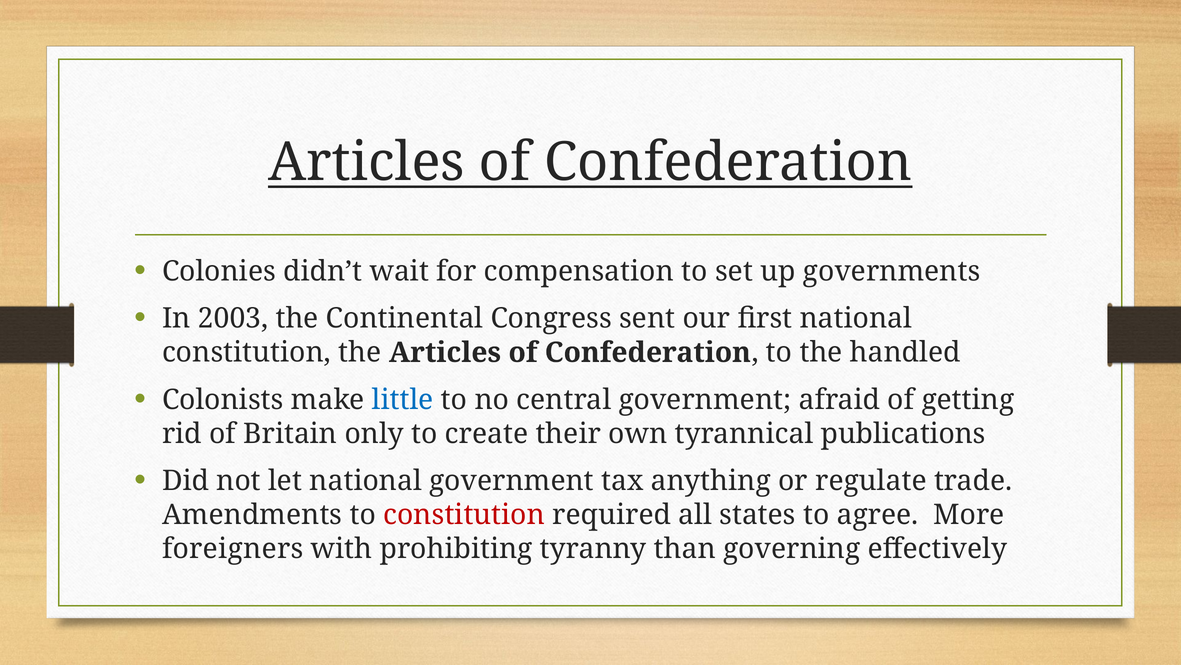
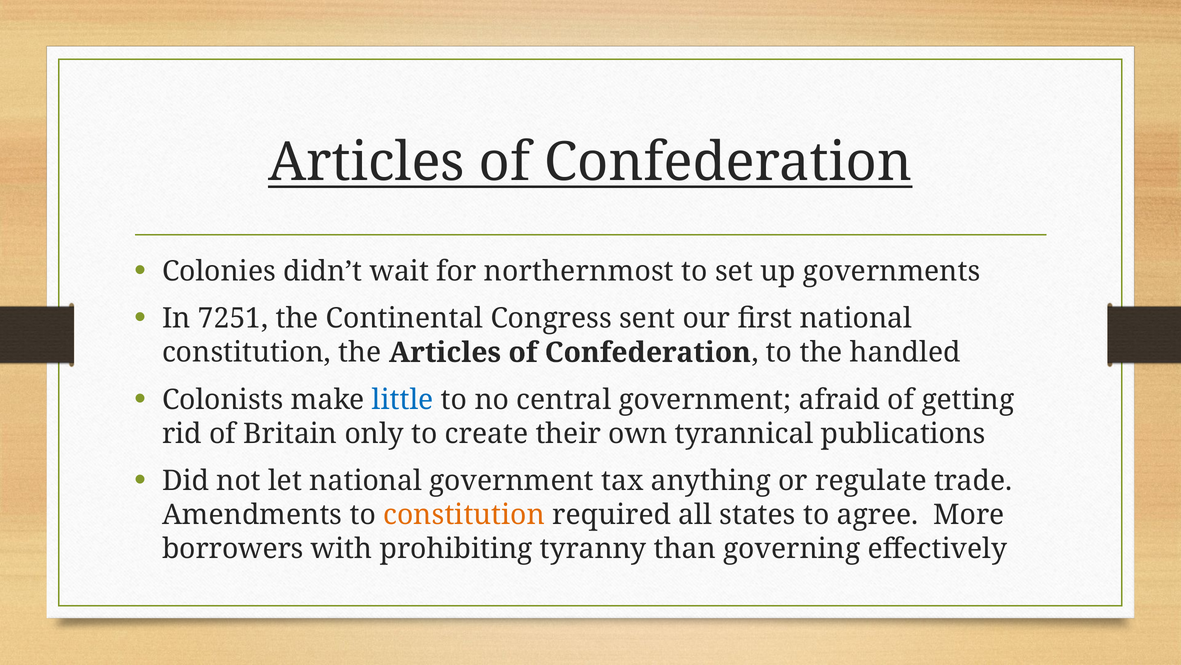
compensation: compensation -> northernmost (579, 271)
2003: 2003 -> 7251 (233, 318)
constitution colour: red -> orange (464, 515)
foreigners: foreigners -> borrowers (233, 548)
